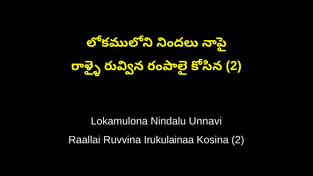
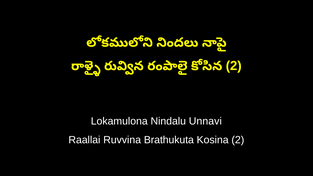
Irukulainaa: Irukulainaa -> Brathukuta (169, 140)
